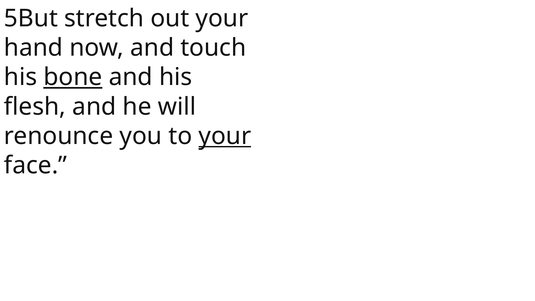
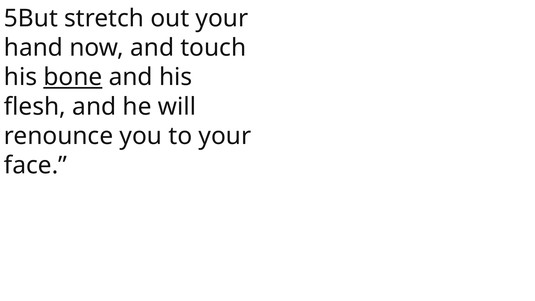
your underline: present -> none (225, 136)
